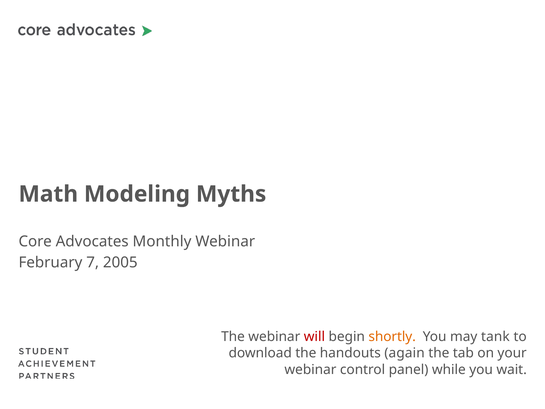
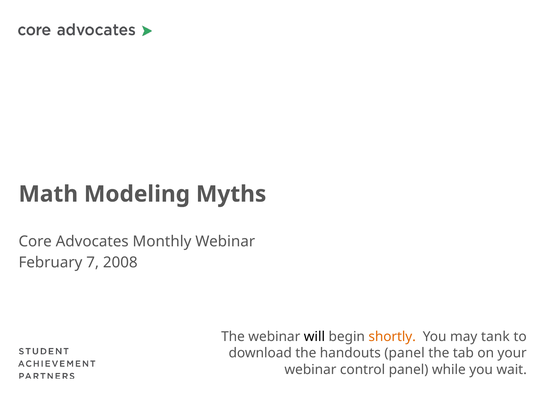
2005: 2005 -> 2008 (120, 263)
will colour: red -> black (314, 337)
handouts again: again -> panel (405, 353)
